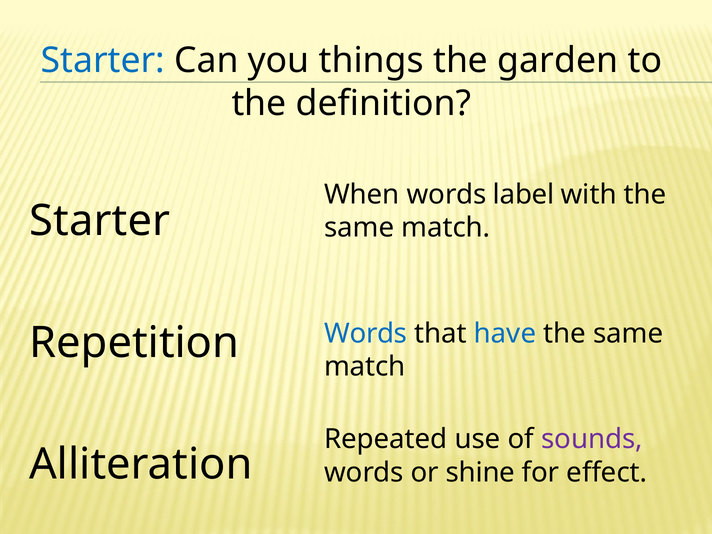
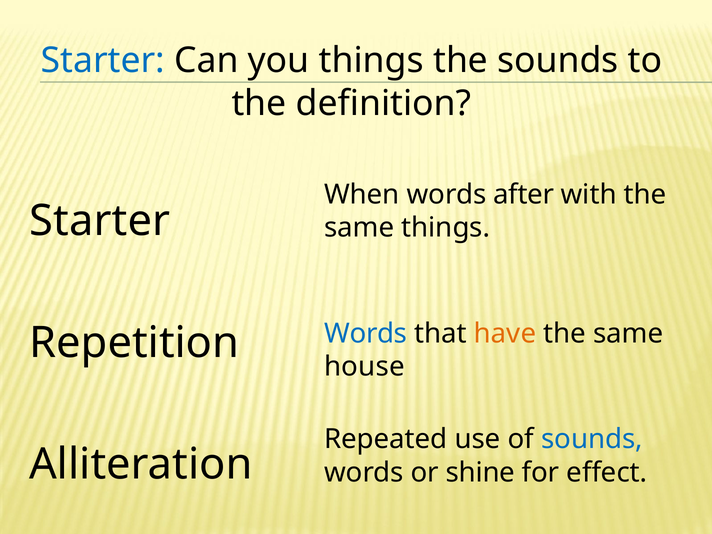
the garden: garden -> sounds (558, 61)
label: label -> after (524, 194)
match: match -> things (446, 228)
have colour: blue -> orange (505, 334)
match: match -> house (365, 367)
sounds colour: purple -> blue (592, 439)
